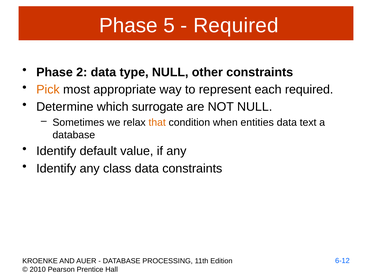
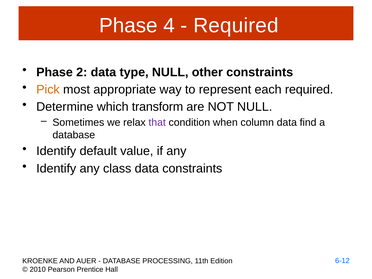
5: 5 -> 4 (169, 26)
surrogate: surrogate -> transform (158, 107)
that colour: orange -> purple (157, 122)
entities: entities -> column (257, 122)
text: text -> find (308, 122)
